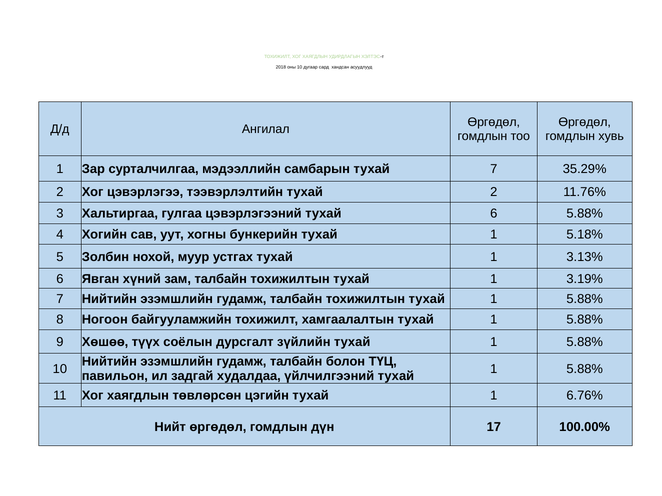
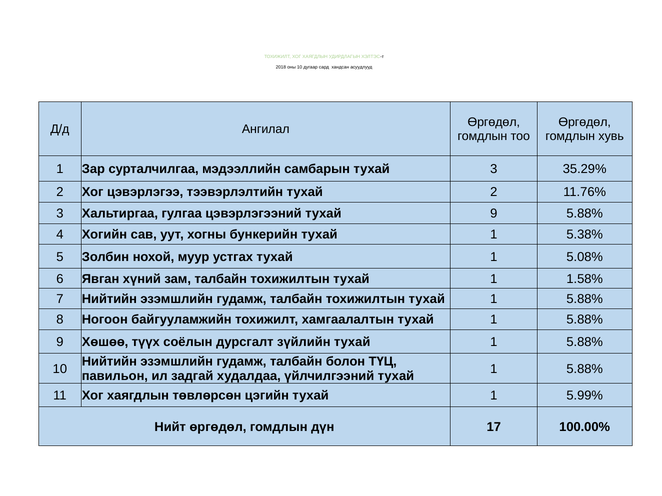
тухай 7: 7 -> 3 (494, 169)
тухай 6: 6 -> 9 (494, 214)
5.18%: 5.18% -> 5.38% (585, 235)
3.13%: 3.13% -> 5.08% (585, 257)
3.19%: 3.19% -> 1.58% (585, 279)
6.76%: 6.76% -> 5.99% (585, 396)
